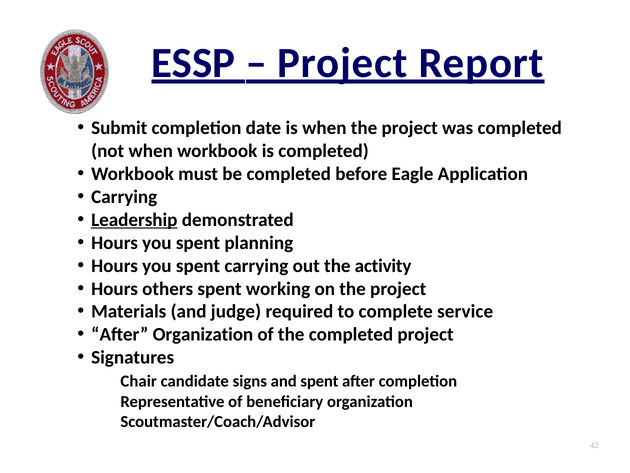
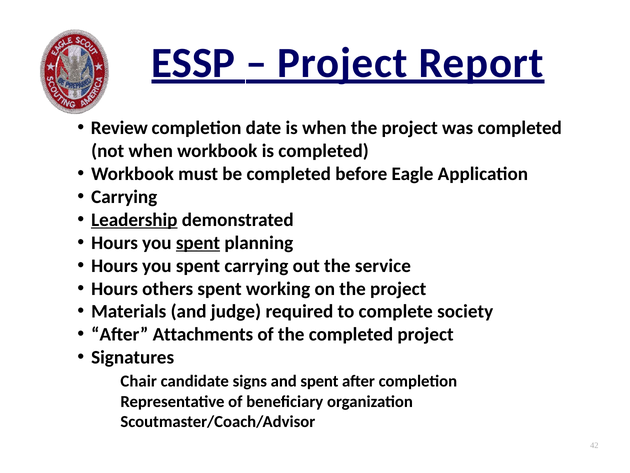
Submit: Submit -> Review (119, 128)
spent underline: none -> present (198, 243)
activity: activity -> service (383, 266)
service: service -> society (465, 311)
After Organization: Organization -> Attachments (203, 334)
